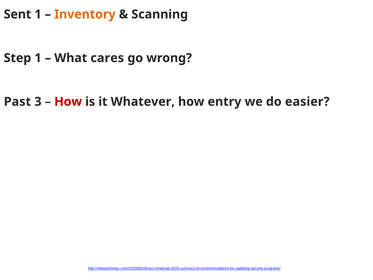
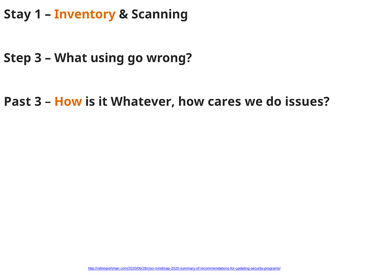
Sent: Sent -> Stay (17, 14)
Step 1: 1 -> 3 (38, 58)
cares: cares -> using (107, 58)
How colour: red -> orange (68, 102)
entry: entry -> cares (224, 102)
easier: easier -> issues (307, 102)
